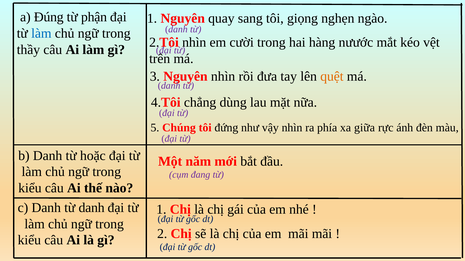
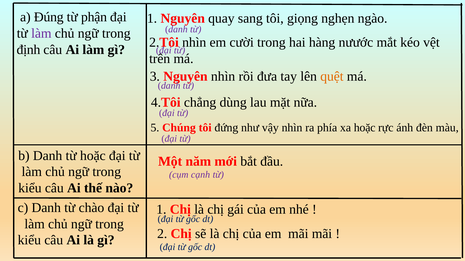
làm colour: blue -> purple (41, 33)
thầy: thầy -> định (28, 50)
xa giữa: giữa -> hoặc (365, 128)
đang: đang -> cạnh (201, 175)
từ danh: danh -> chào (92, 208)
